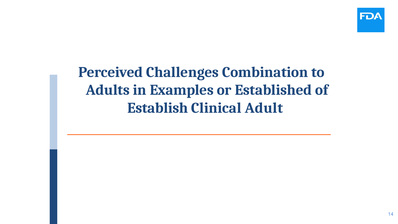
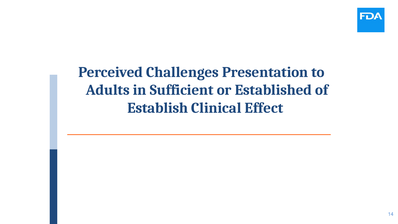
Combination: Combination -> Presentation (265, 72)
Examples: Examples -> Sufficient (182, 90)
Adult: Adult -> Effect (264, 108)
